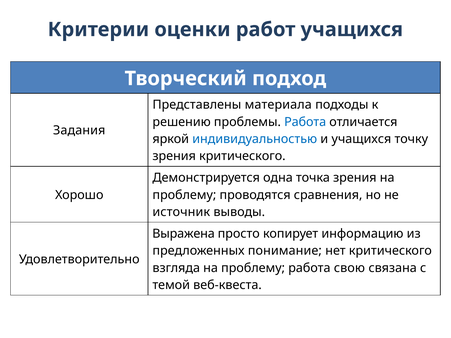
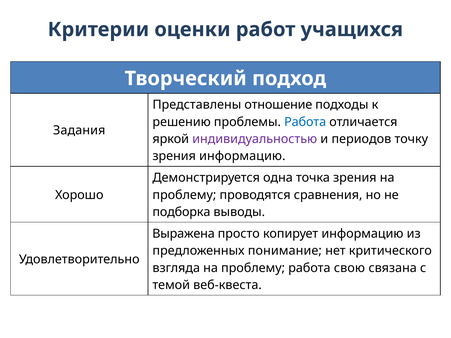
материала: материала -> отношение (278, 105)
индивидуальностью colour: blue -> purple (255, 139)
и учащихся: учащихся -> периодов (361, 139)
зрения критического: критического -> информацию (242, 156)
источник: источник -> подборка (181, 212)
